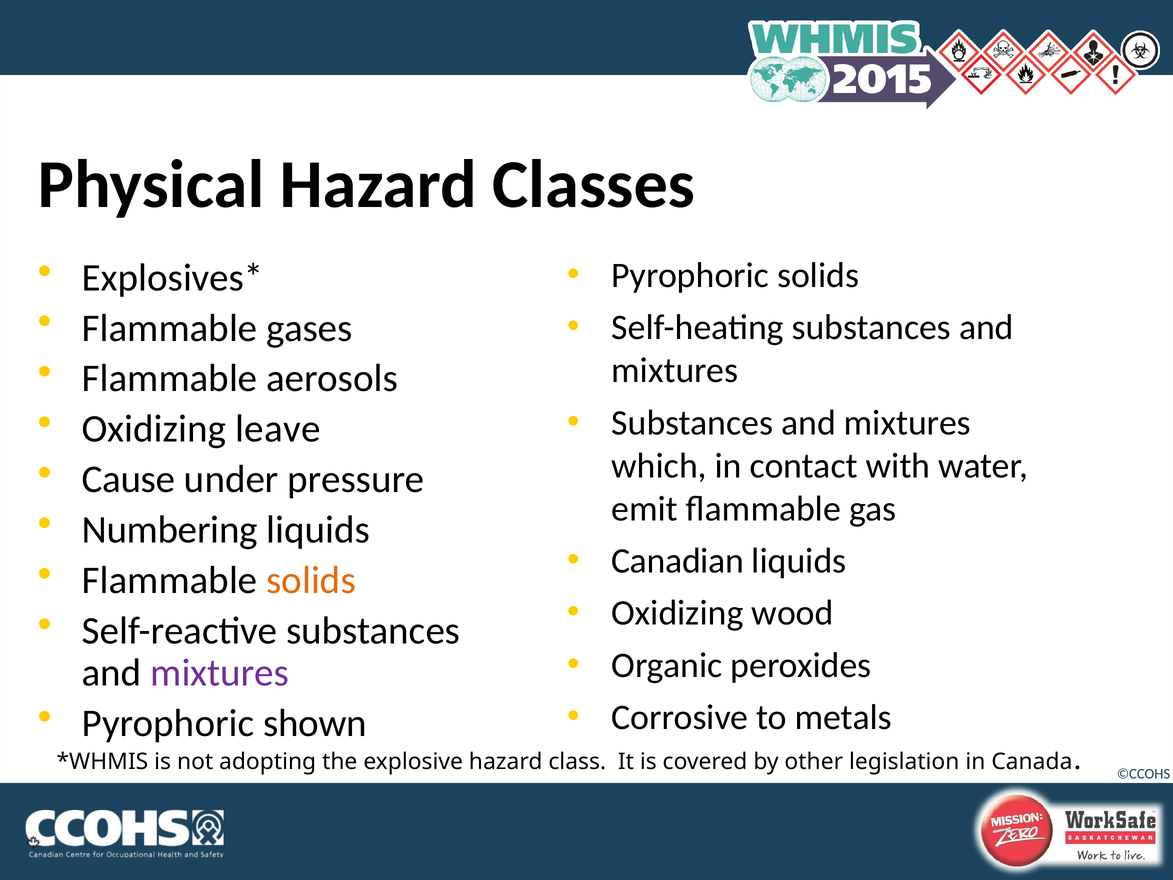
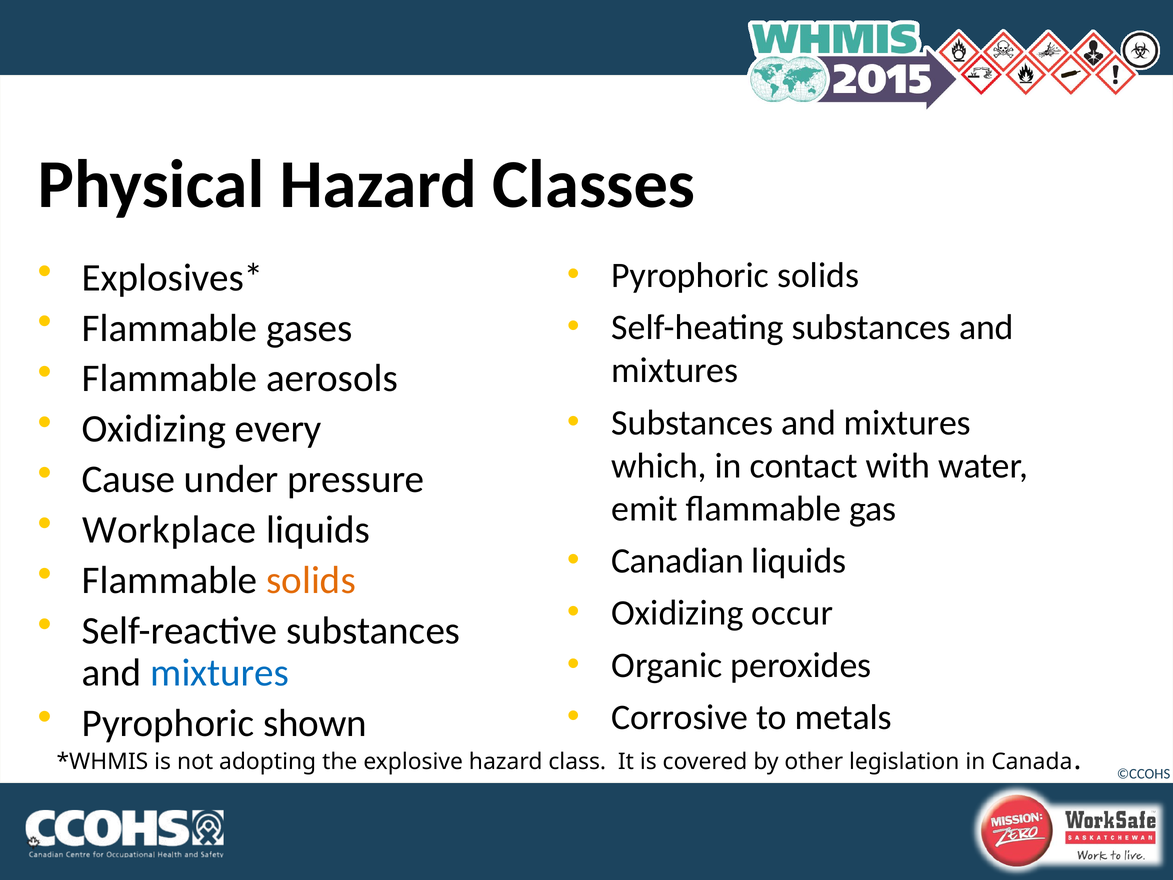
leave: leave -> every (278, 429)
Numbering: Numbering -> Workplace (169, 530)
wood: wood -> occur (792, 613)
mixtures colour: purple -> blue (220, 673)
